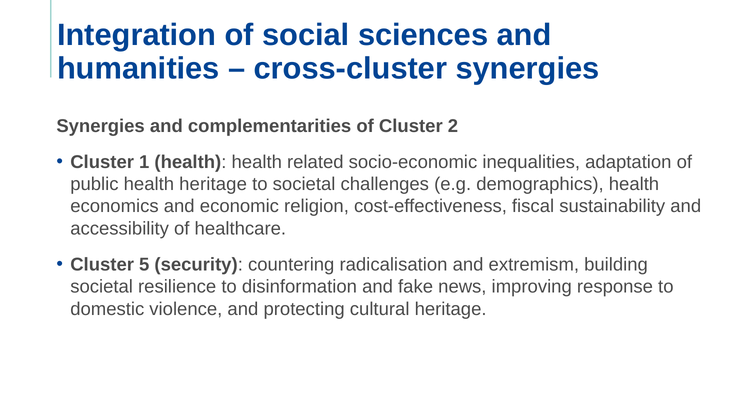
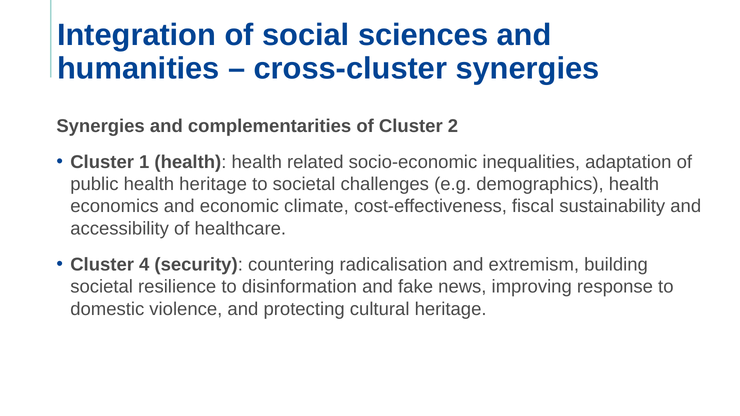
religion: religion -> climate (316, 206)
5: 5 -> 4 (144, 265)
